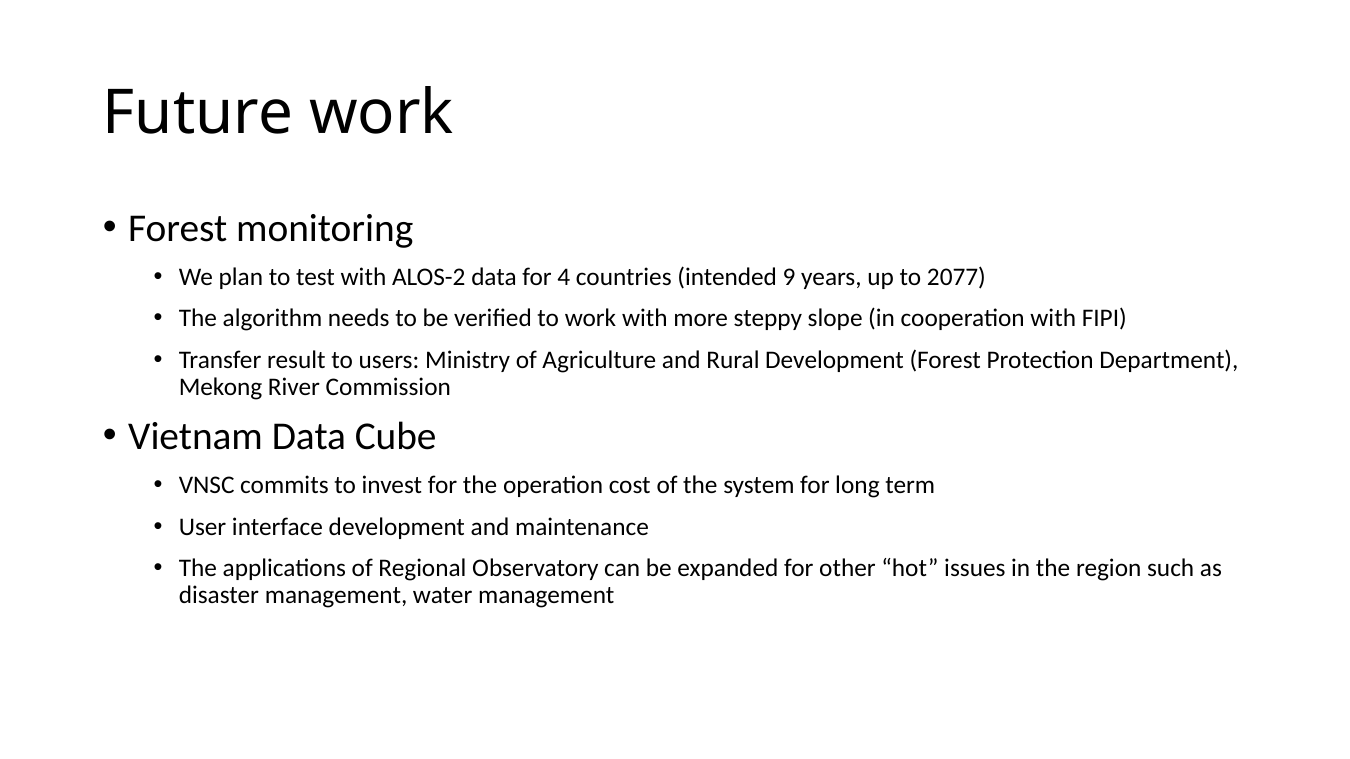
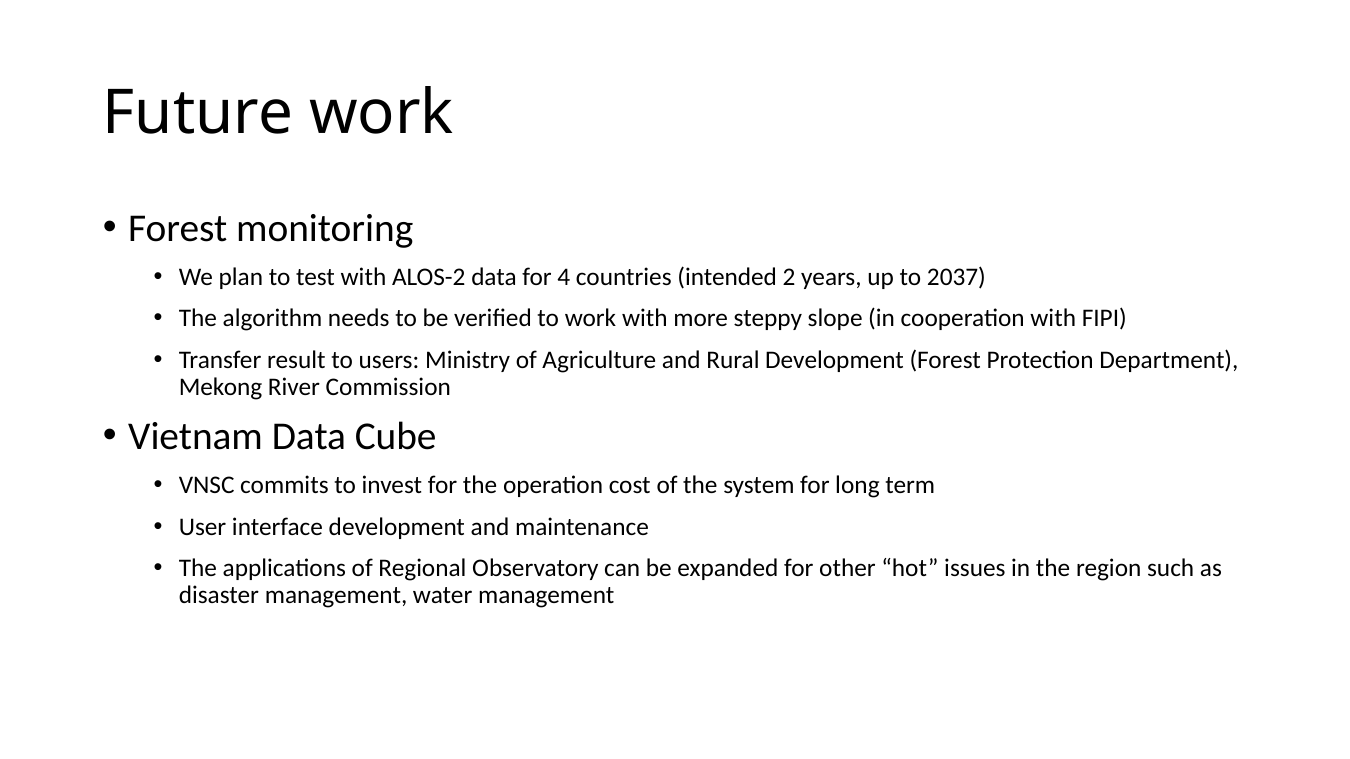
9: 9 -> 2 (789, 277)
2077: 2077 -> 2037 (956, 277)
